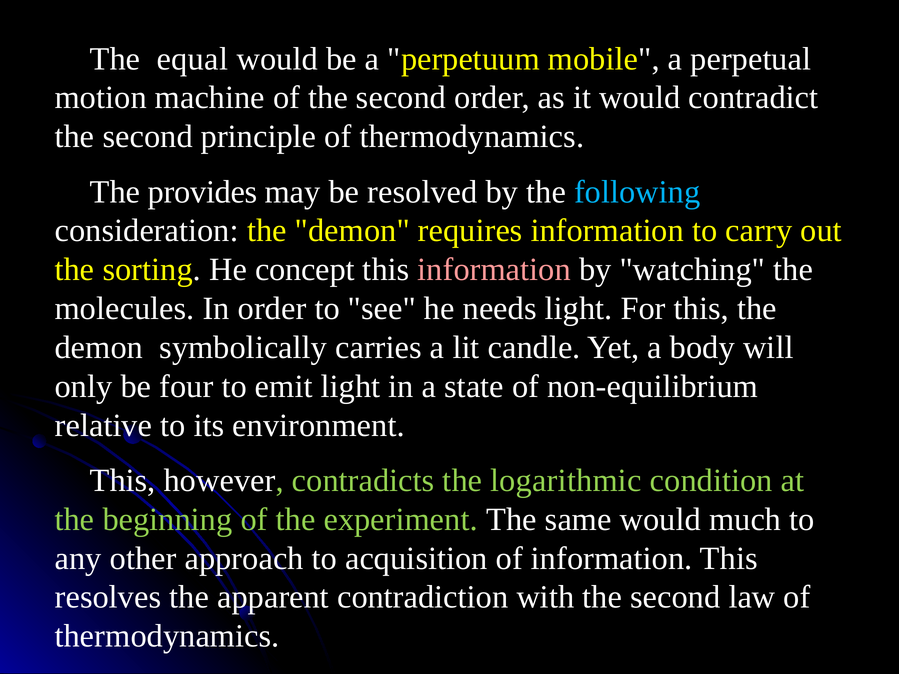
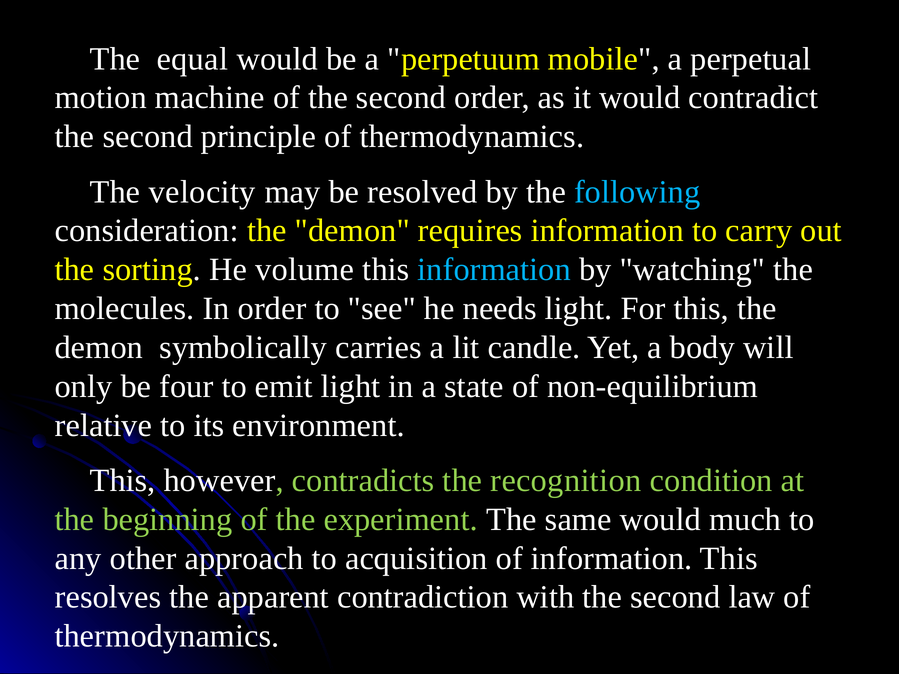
provides: provides -> velocity (202, 192)
concept: concept -> volume (305, 270)
information colour: pink -> light blue (494, 270)
logarithmic: logarithmic -> recognition (566, 481)
